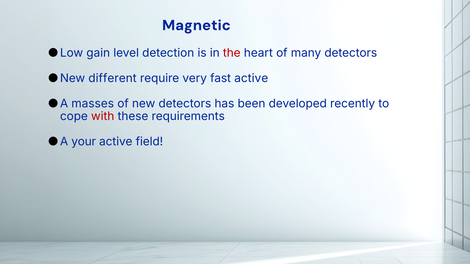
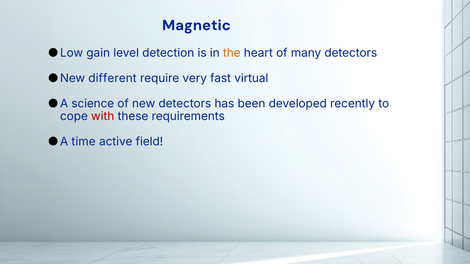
the colour: red -> orange (232, 53)
fast active: active -> virtual (251, 79)
masses: masses -> science (93, 104)
your: your -> time (84, 142)
